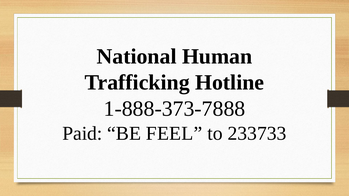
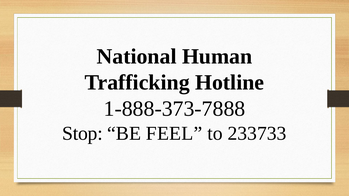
Paid: Paid -> Stop (82, 134)
